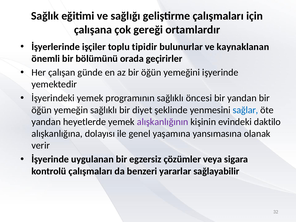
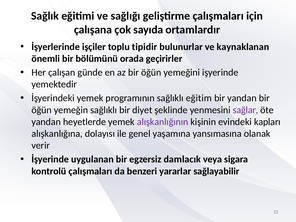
gereği: gereği -> sayıda (148, 30)
öncesi: öncesi -> eğitim (199, 98)
sağlar colour: blue -> purple (245, 110)
daktilo: daktilo -> kapları (267, 122)
çözümler: çözümler -> damlacık (182, 159)
